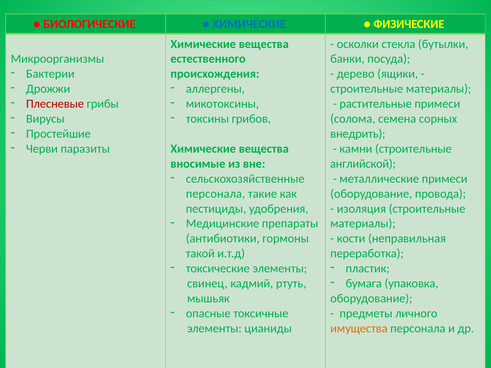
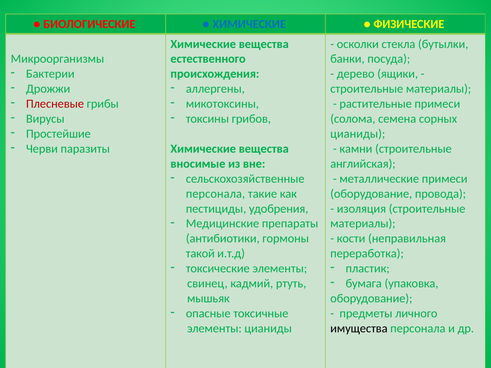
внедрить: внедрить -> цианиды (358, 134)
английской: английской -> английская (363, 164)
имущества colour: orange -> black (359, 329)
